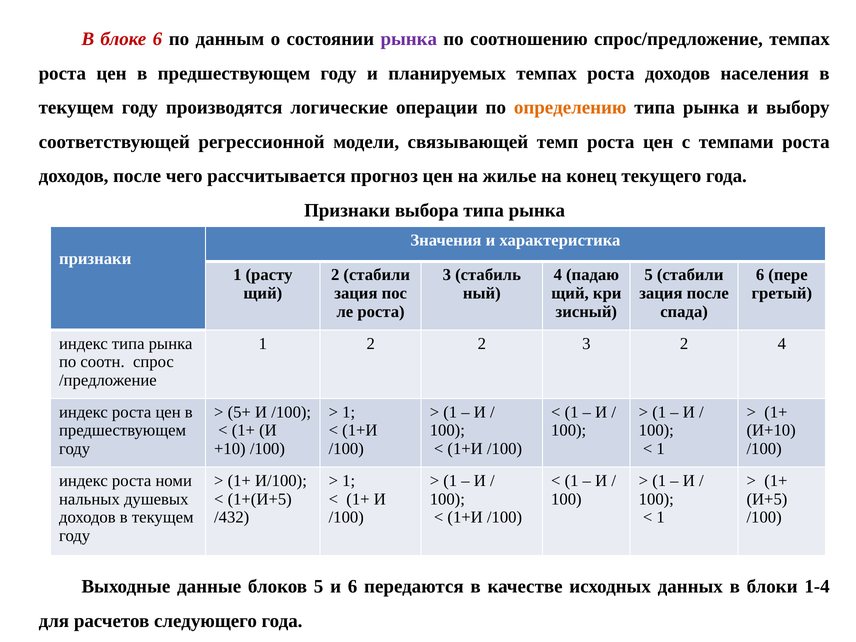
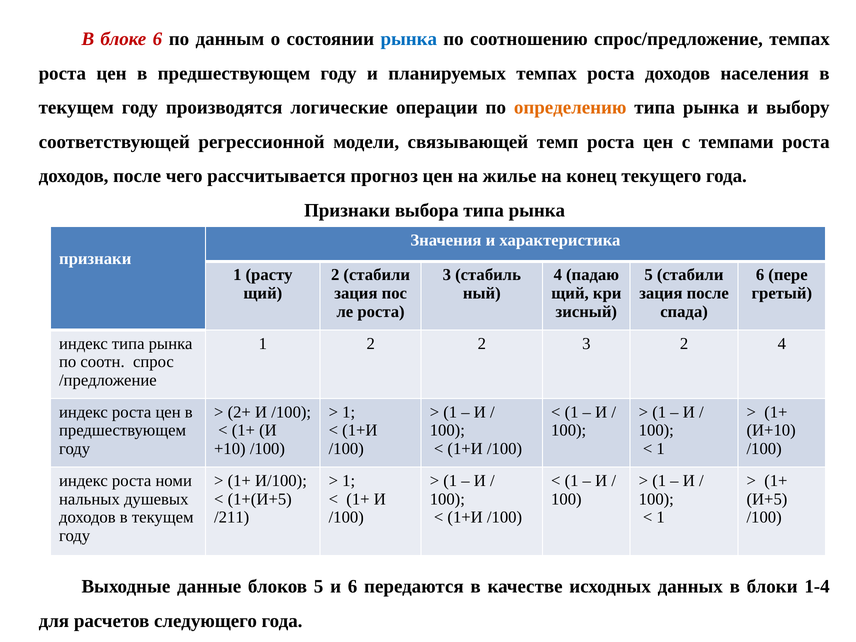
рынка colour: purple -> blue (409, 39)
5+: 5+ -> 2+ (239, 412)
/432: /432 -> /211 (232, 517)
